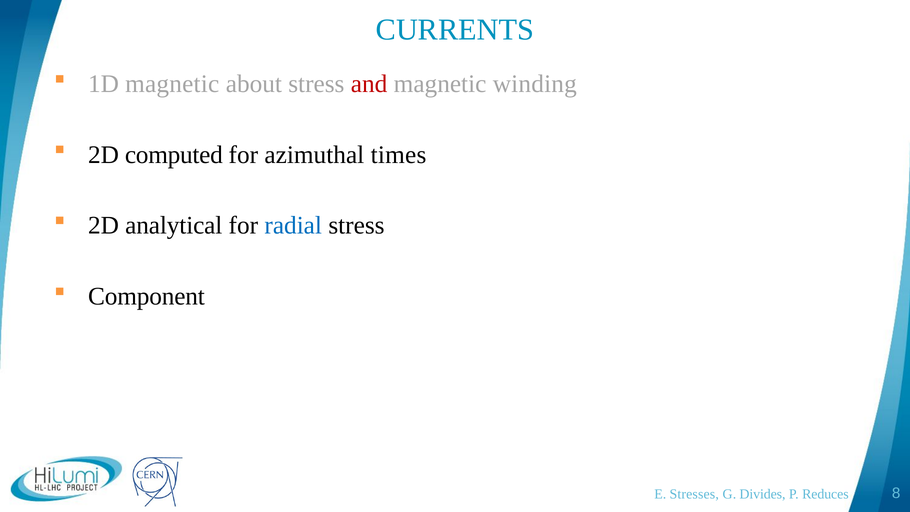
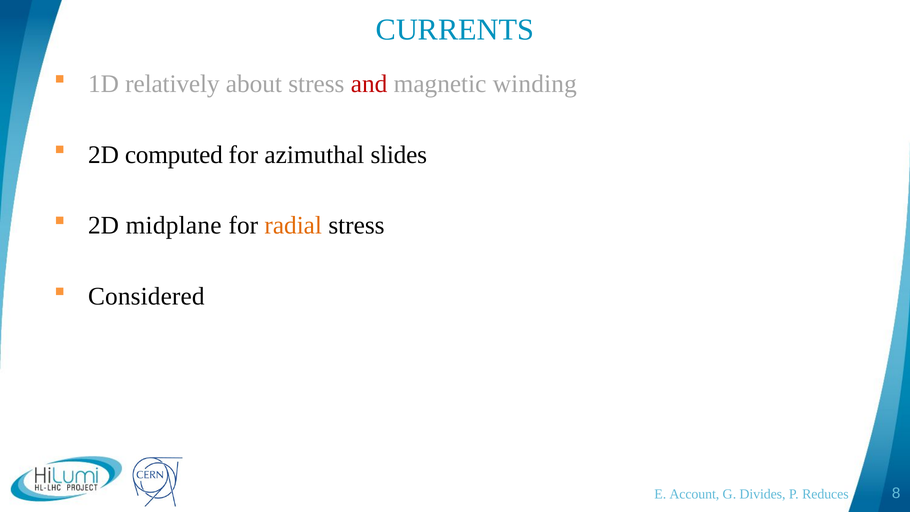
1D magnetic: magnetic -> relatively (172, 84)
times: times -> slides (399, 155)
analytical: analytical -> midplane (174, 225)
radial colour: blue -> orange (293, 225)
Component: Component -> Considered (146, 296)
Stresses: Stresses -> Account (694, 494)
